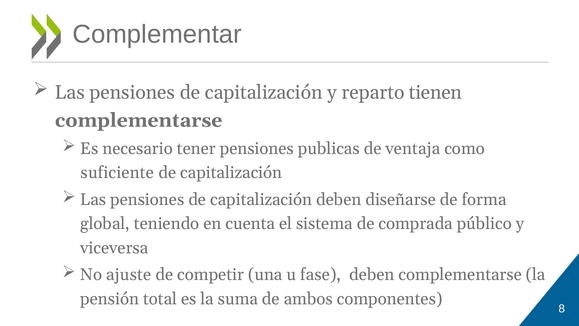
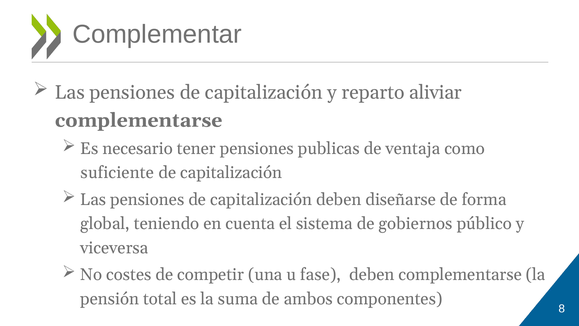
tienen: tienen -> aliviar (435, 92)
comprada: comprada -> gobiernos (416, 224)
ajuste: ajuste -> costes (129, 275)
